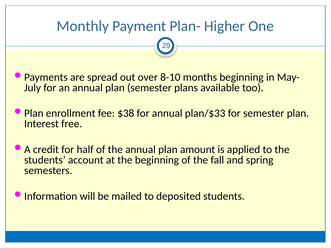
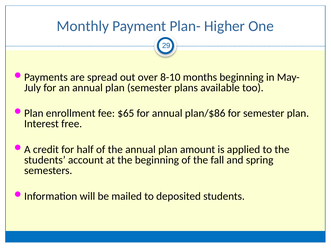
$38: $38 -> $65 (126, 113)
plan/$33: plan/$33 -> plan/$86 (205, 113)
